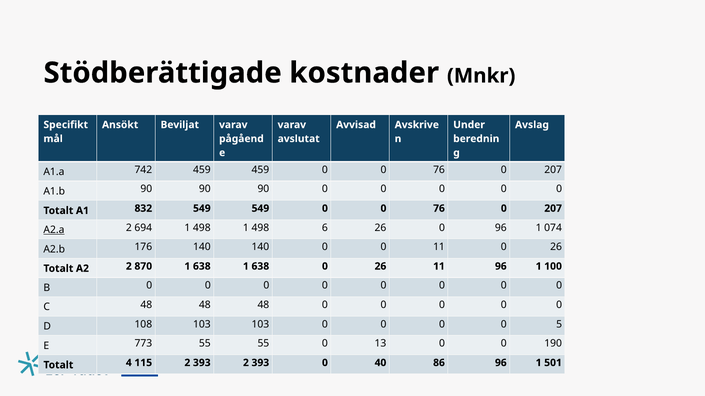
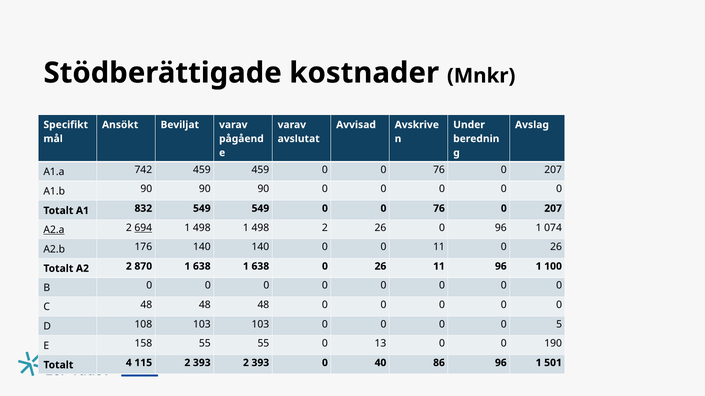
694 underline: none -> present (143, 228)
498 6: 6 -> 2 (325, 228)
773: 773 -> 158 (143, 344)
